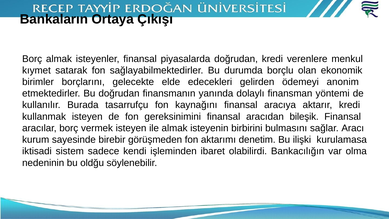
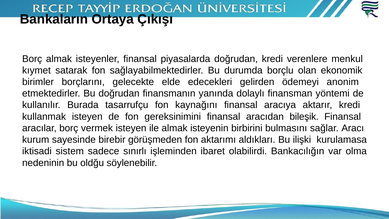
denetim: denetim -> aldıkları (257, 140)
kendi: kendi -> sınırlı (135, 151)
